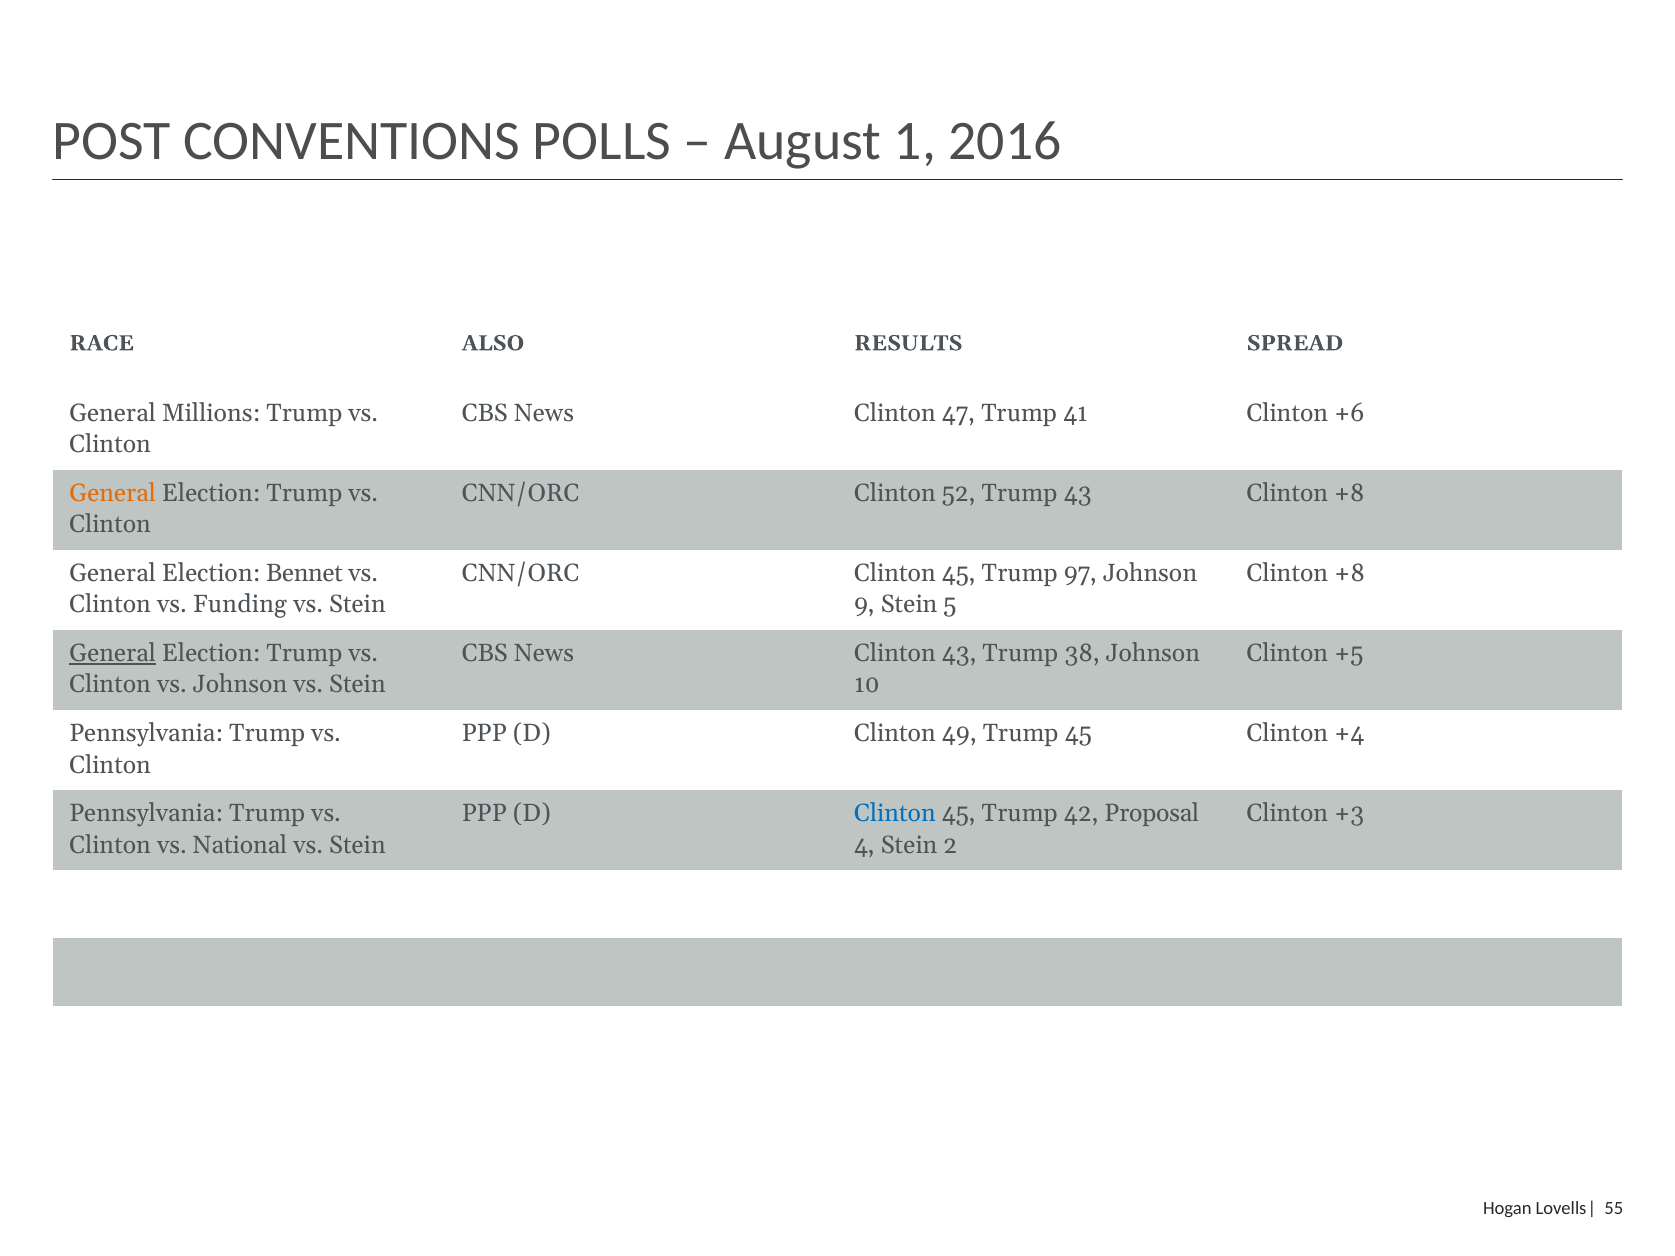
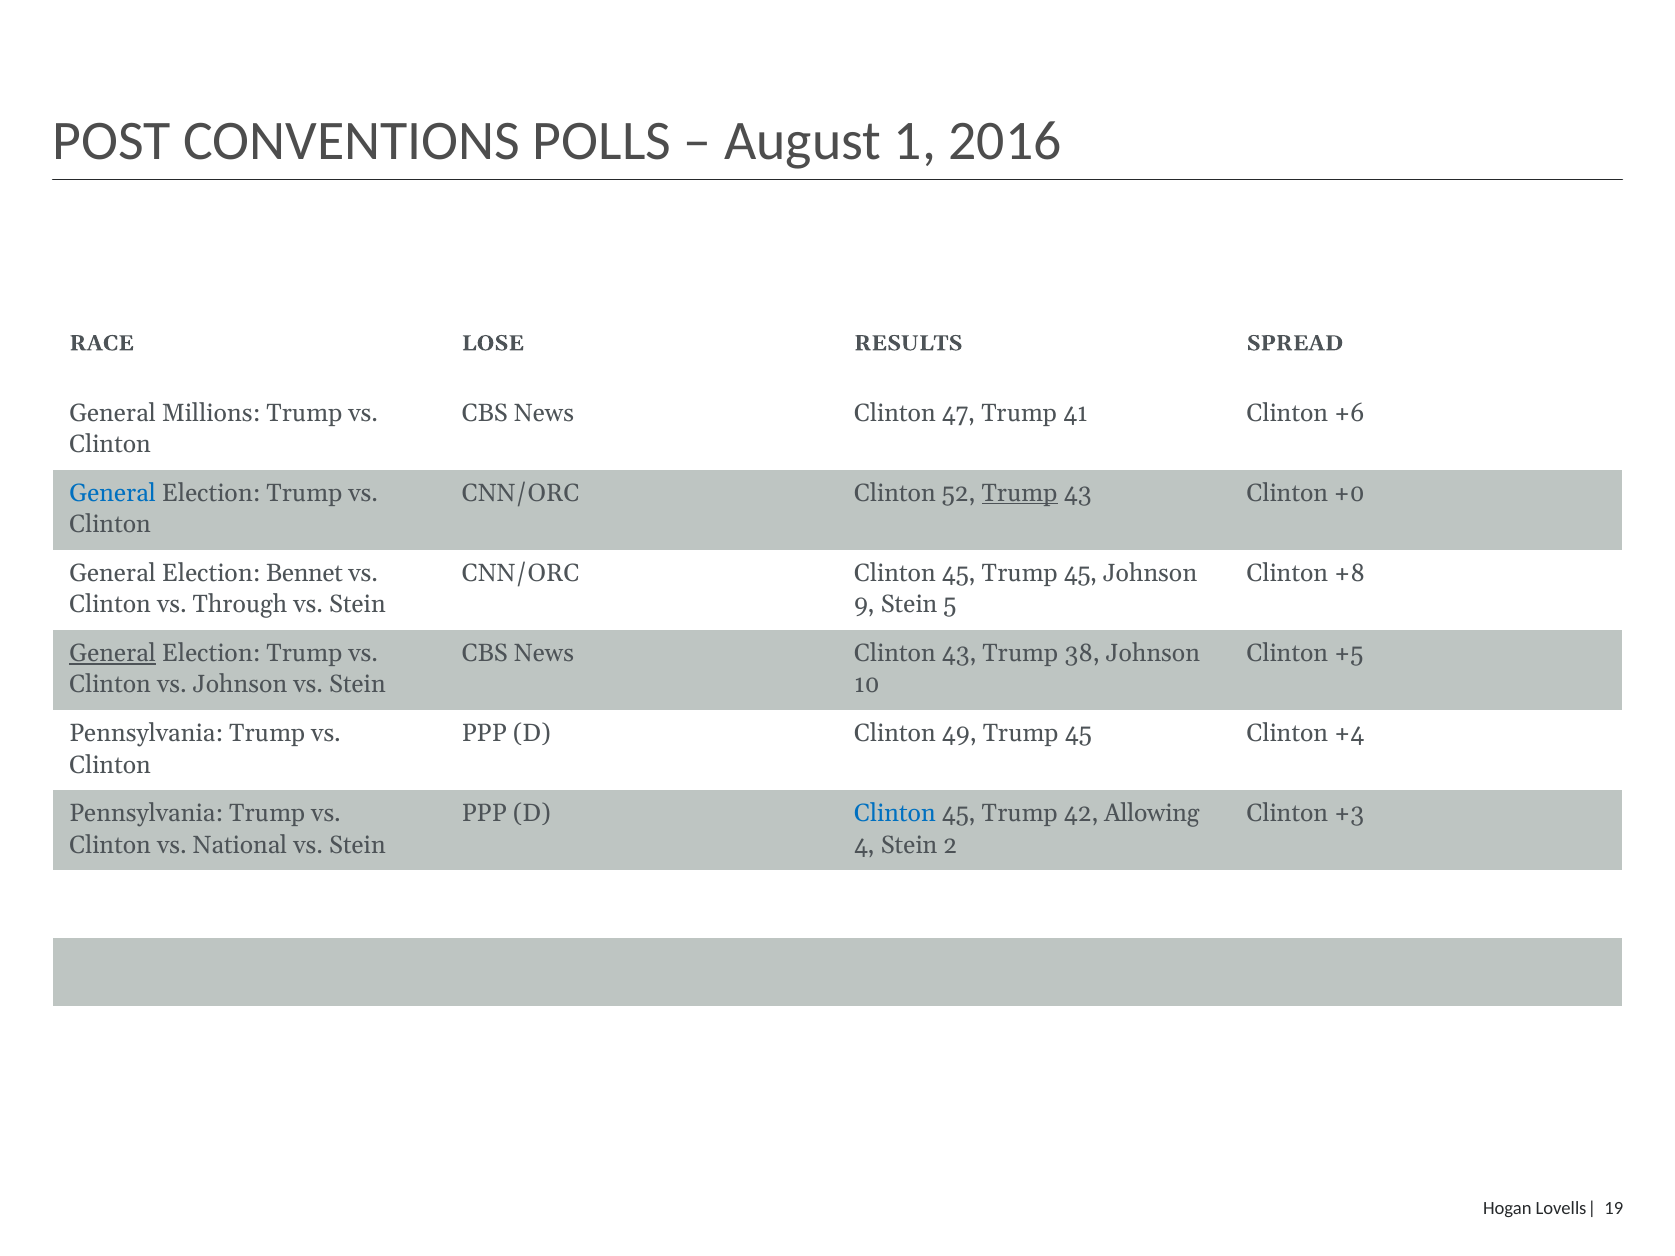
ALSO: ALSO -> LOSE (493, 343)
General colour: orange -> blue (113, 493)
Trump underline: none -> present (1020, 493)
43 Clinton +8: +8 -> +0 (1349, 493)
45 Trump 97: 97 -> 45 (1080, 573)
Funding: Funding -> Through (240, 605)
Proposal: Proposal -> Allowing (1152, 813)
55: 55 -> 19 (1614, 1208)
